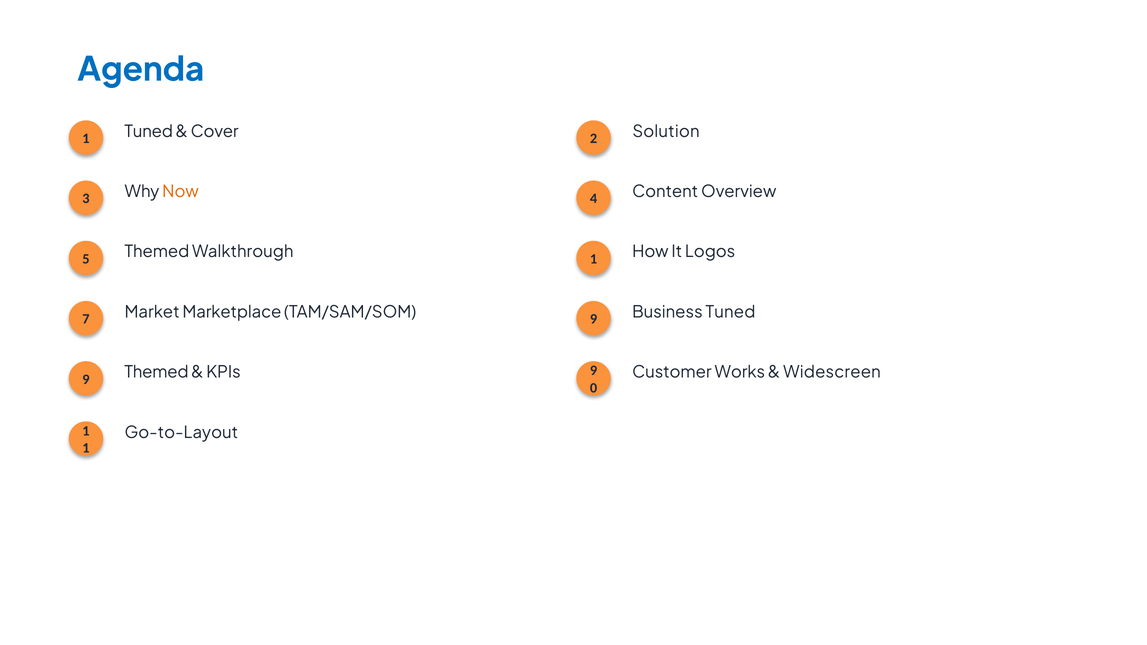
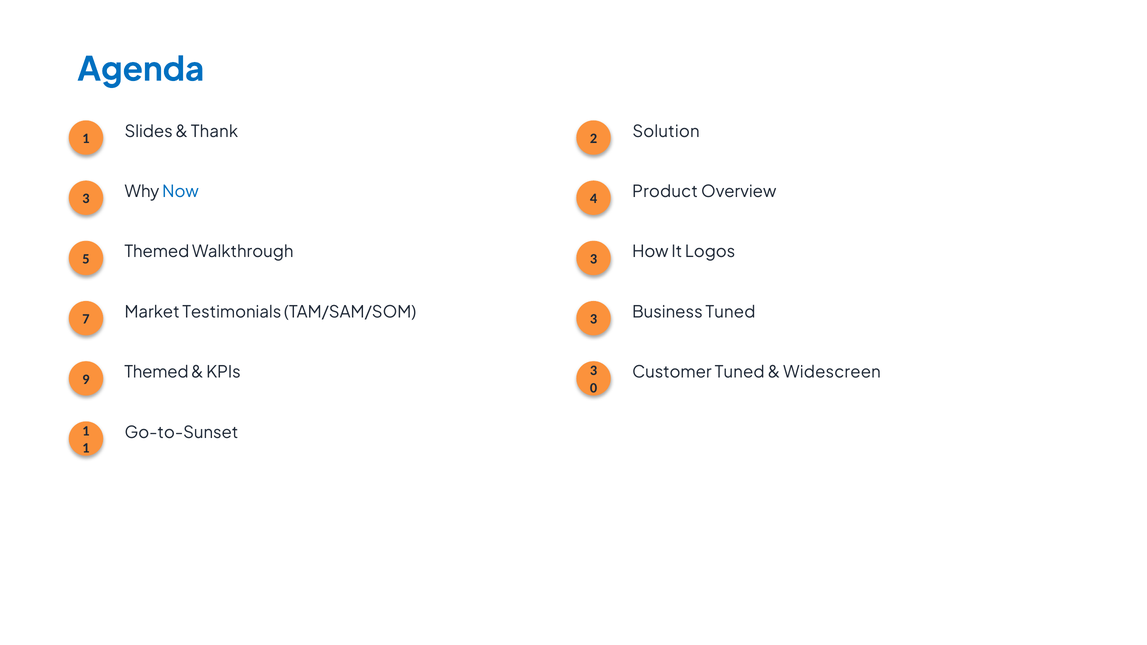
1 Tuned: Tuned -> Slides (149, 132)
Cover: Cover -> Thank (214, 132)
Now colour: orange -> blue (181, 192)
Content: Content -> Product (665, 192)
Walkthrough 1: 1 -> 3 (594, 259)
Marketplace: Marketplace -> Testimonials (232, 312)
TAM/SAM/SOM 9: 9 -> 3 (594, 319)
Customer Works: Works -> Tuned (740, 372)
KPIs 9: 9 -> 3 (594, 371)
Go-to-Layout: Go-to-Layout -> Go-to-Sunset (181, 433)
